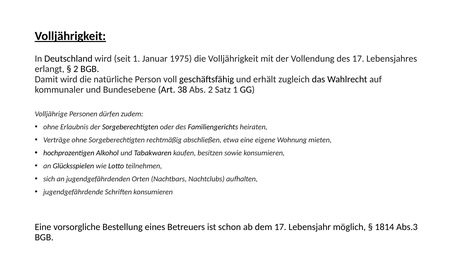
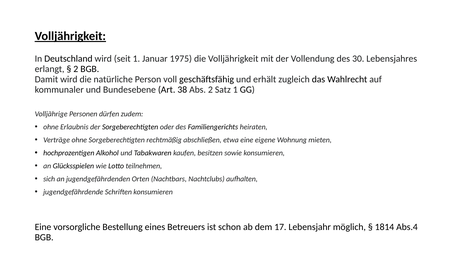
des 17: 17 -> 30 (358, 59)
Abs.3: Abs.3 -> Abs.4 (407, 227)
